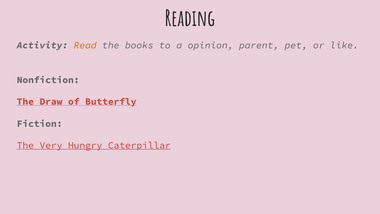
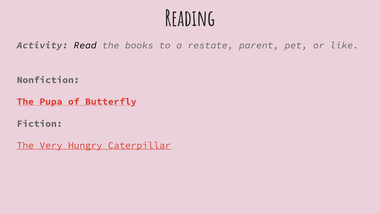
Read colour: orange -> black (85, 45)
opinion: opinion -> restate (211, 45)
Draw: Draw -> Pupa (51, 101)
